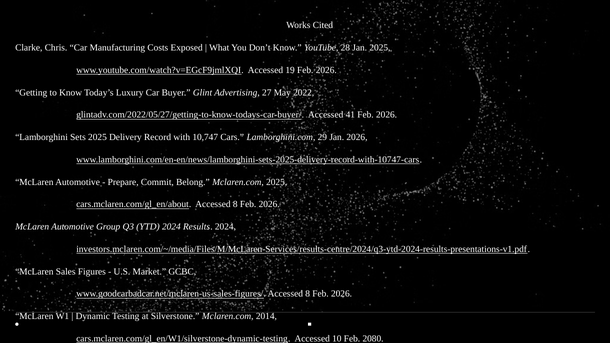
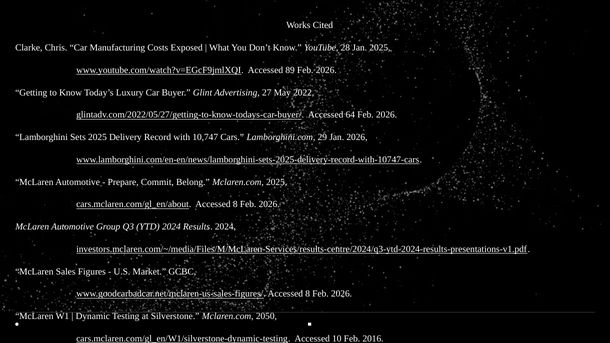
19: 19 -> 89 (290, 70)
41: 41 -> 64 (350, 115)
2014: 2014 -> 2050 (266, 316)
2080: 2080 -> 2016 (373, 339)
